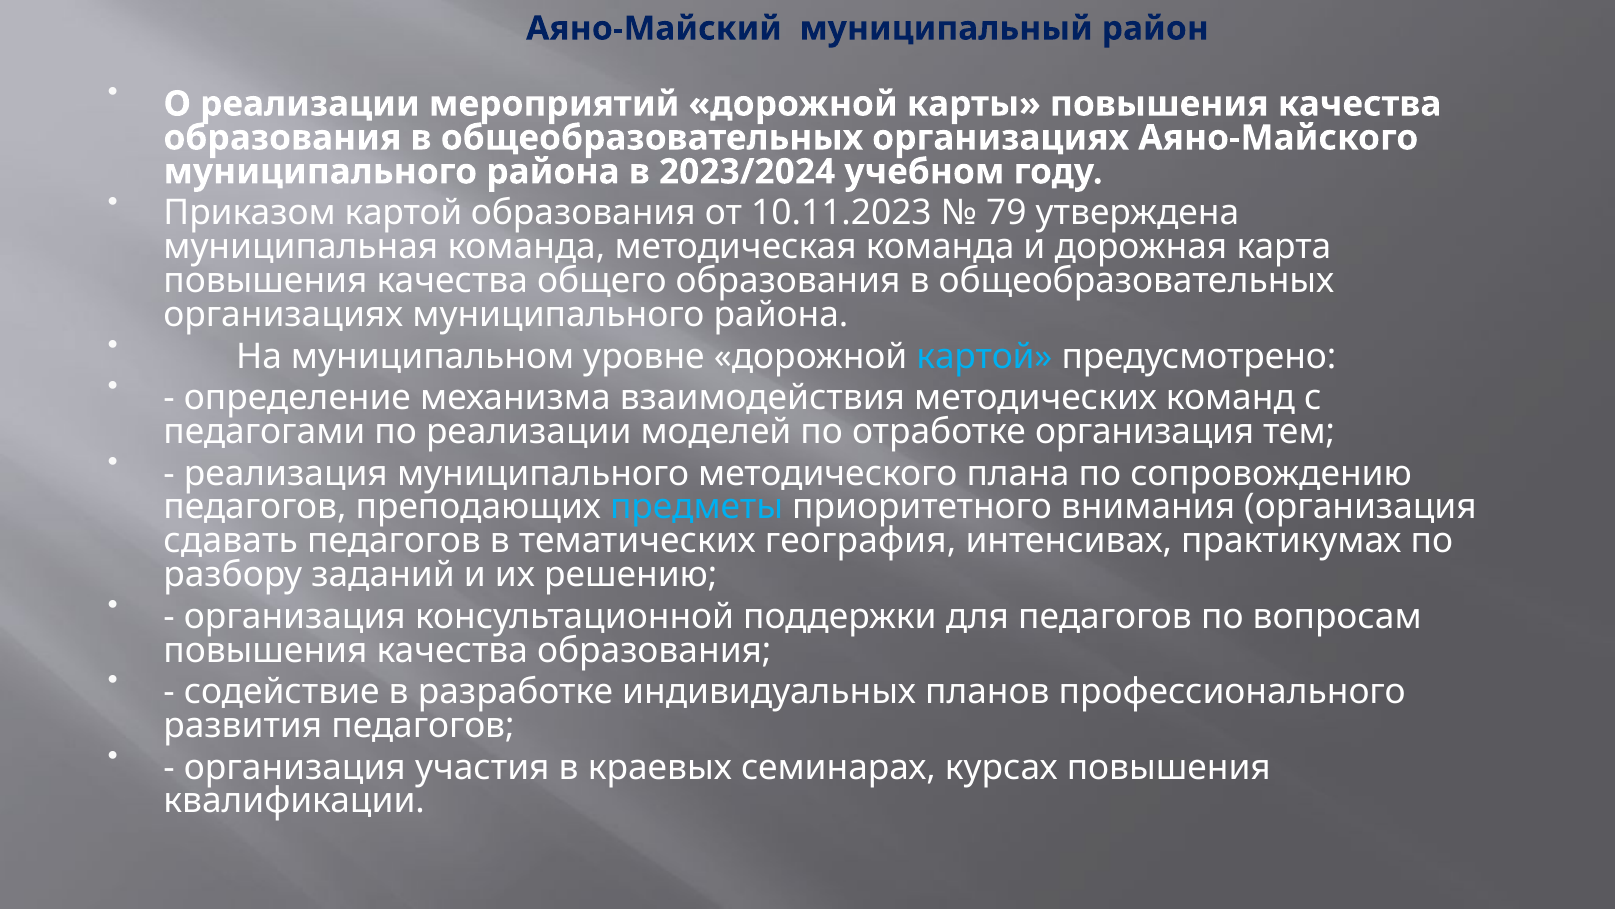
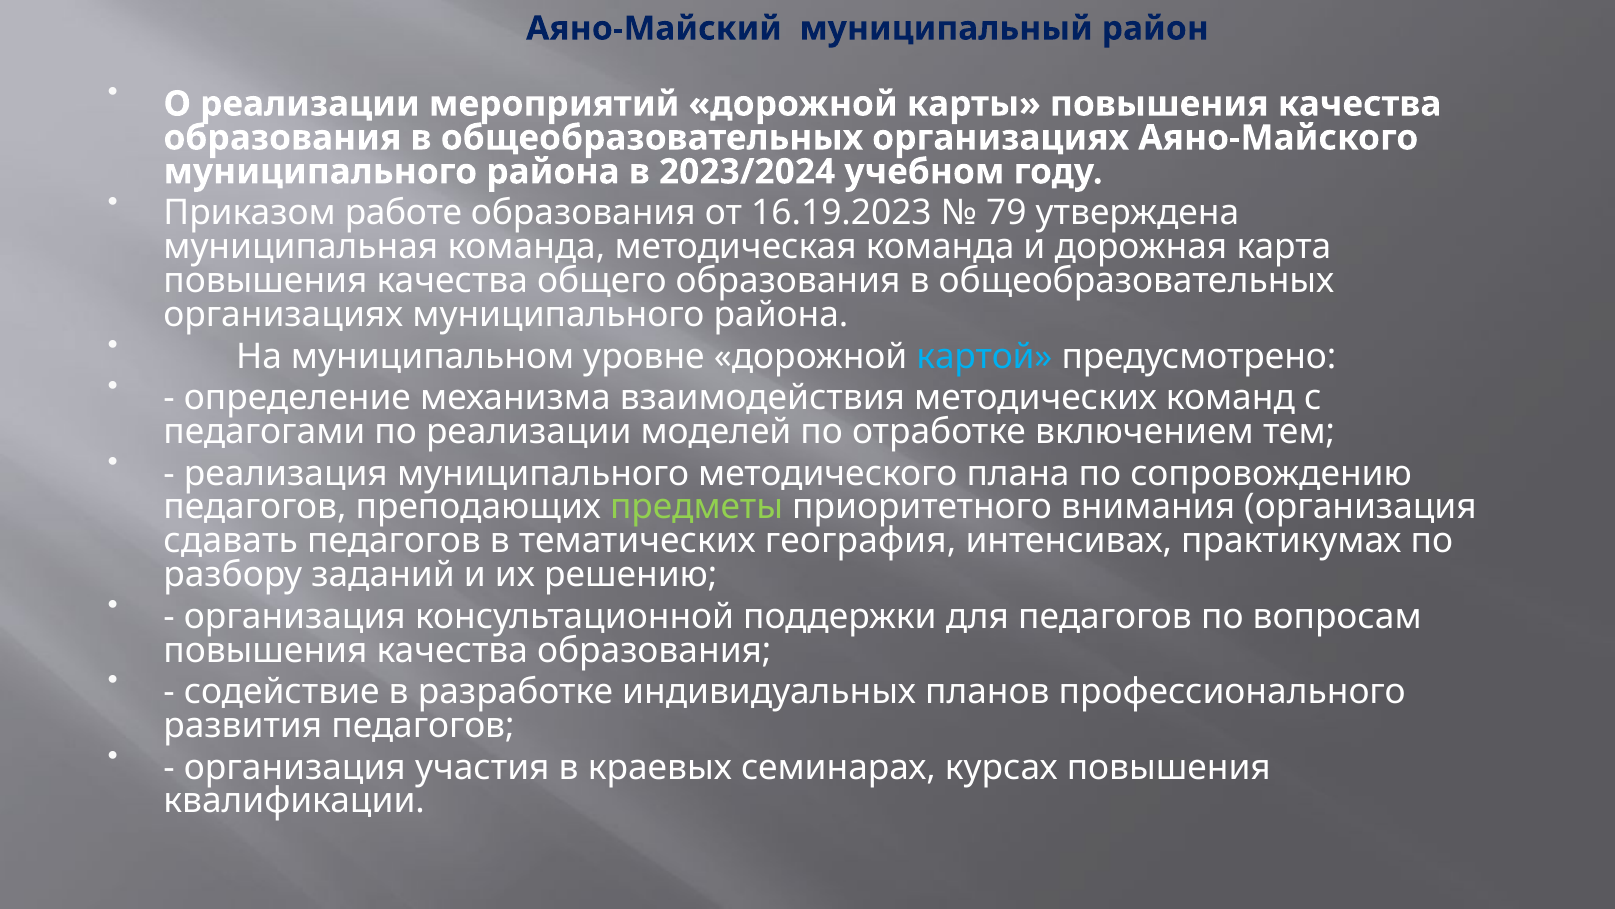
Приказом картой: картой -> работе (403, 213)
10.11.2023: 10.11.2023 -> 16.19.2023 (841, 213)
отработке организация: организация -> включением (1144, 432)
предметы colour: light blue -> light green (697, 507)
